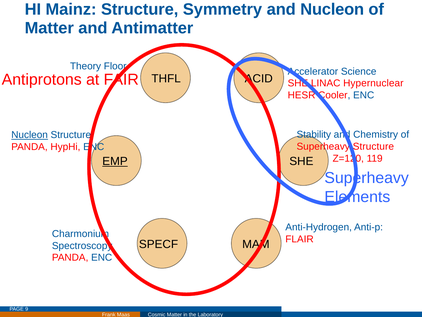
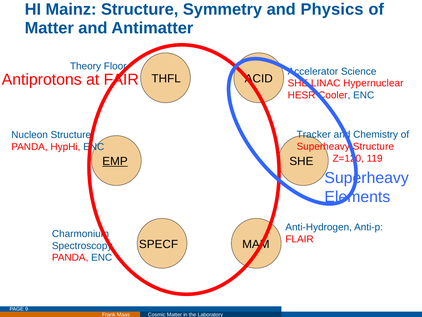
and Nucleon: Nucleon -> Physics (332, 9)
Stability: Stability -> Tracker (314, 134)
Nucleon underline: present -> none (30, 135)
